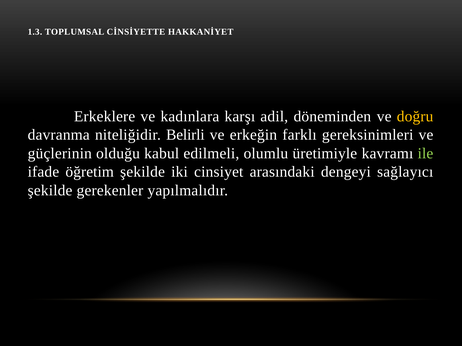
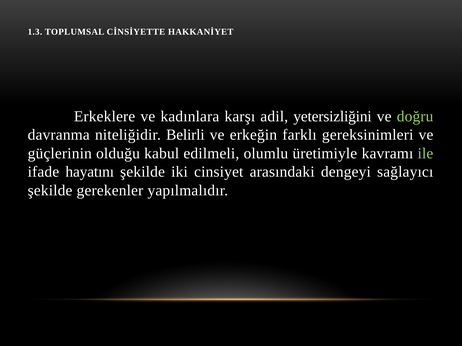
döneminden: döneminden -> yetersizliğini (333, 117)
doğru colour: yellow -> light green (415, 117)
öğretim: öğretim -> hayatını (90, 172)
